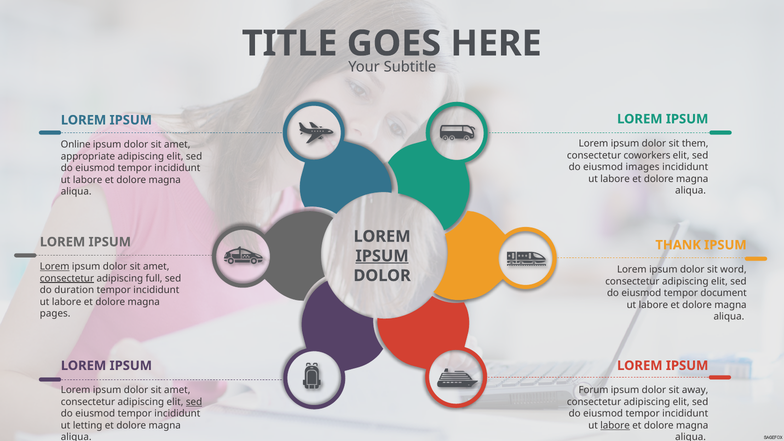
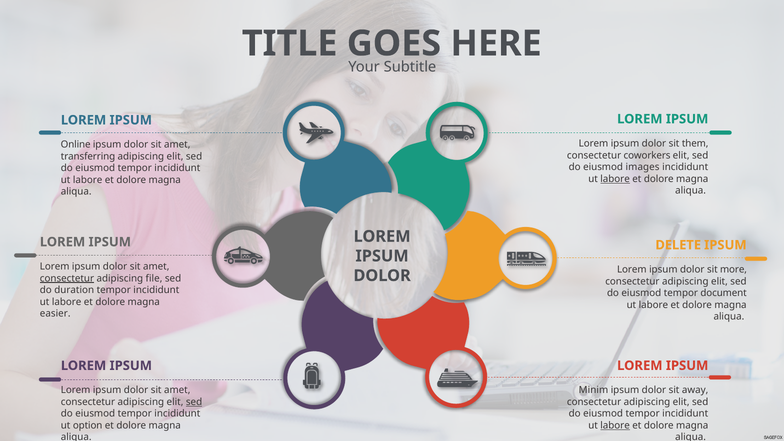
appropriate: appropriate -> transferring (88, 156)
labore underline: none -> present (615, 179)
THANK: THANK -> DELETE (678, 245)
IPSUM underline: present -> none (382, 256)
Lorem underline: present -> none (55, 267)
word: word -> more (733, 270)
full: full -> file (154, 278)
pages: pages -> easier (55, 314)
Forum: Forum -> Minim (593, 390)
letting: letting -> option (88, 425)
